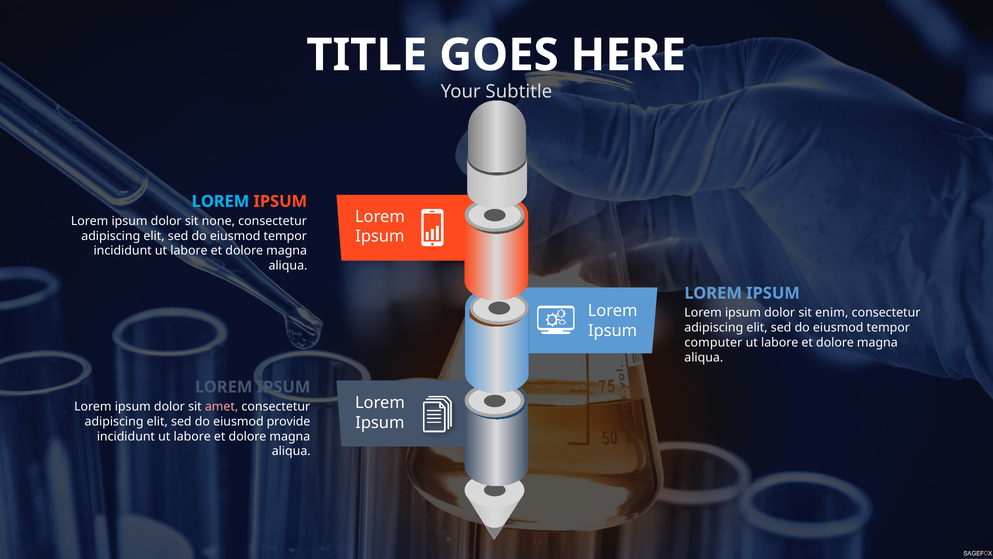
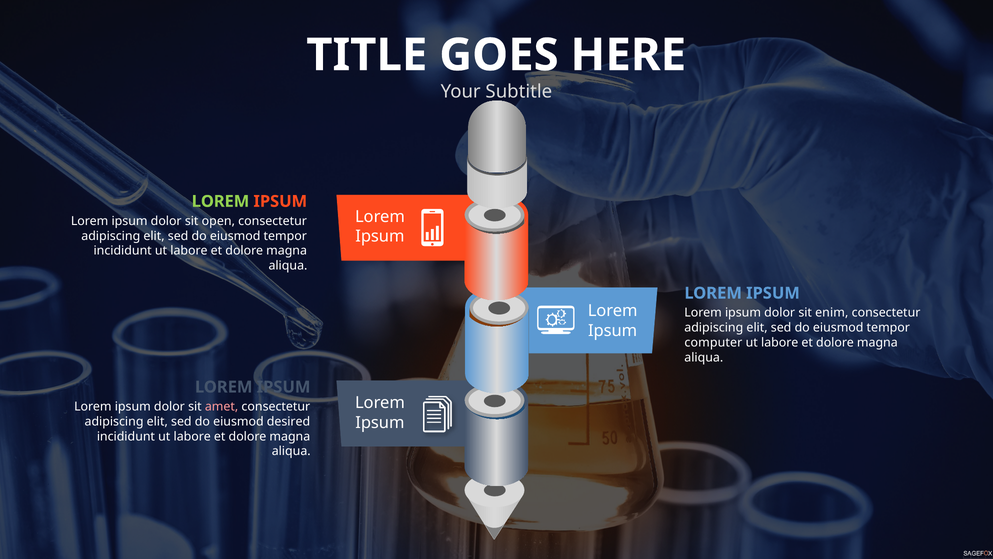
LOREM colour: light blue -> light green (221, 201)
none: none -> open (218, 221)
provide: provide -> desired (289, 421)
